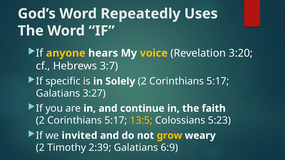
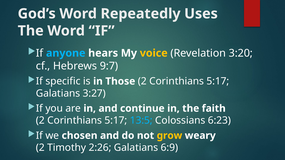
anyone colour: yellow -> light blue (66, 53)
3:7: 3:7 -> 9:7 (109, 66)
Solely: Solely -> Those (120, 81)
13:5 colour: yellow -> light blue (141, 121)
5:23: 5:23 -> 6:23 (219, 121)
invited: invited -> chosen (80, 136)
2:39: 2:39 -> 2:26 (100, 148)
